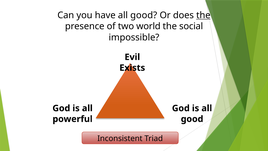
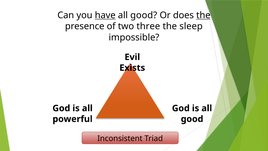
have underline: none -> present (105, 15)
world: world -> three (148, 26)
social: social -> sleep (191, 26)
